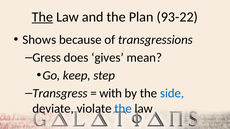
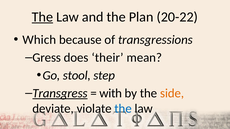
93-22: 93-22 -> 20-22 (177, 17)
Shows: Shows -> Which (39, 40)
gives: gives -> their (107, 58)
keep: keep -> stool (77, 76)
Transgress underline: none -> present (60, 94)
side colour: blue -> orange (172, 94)
